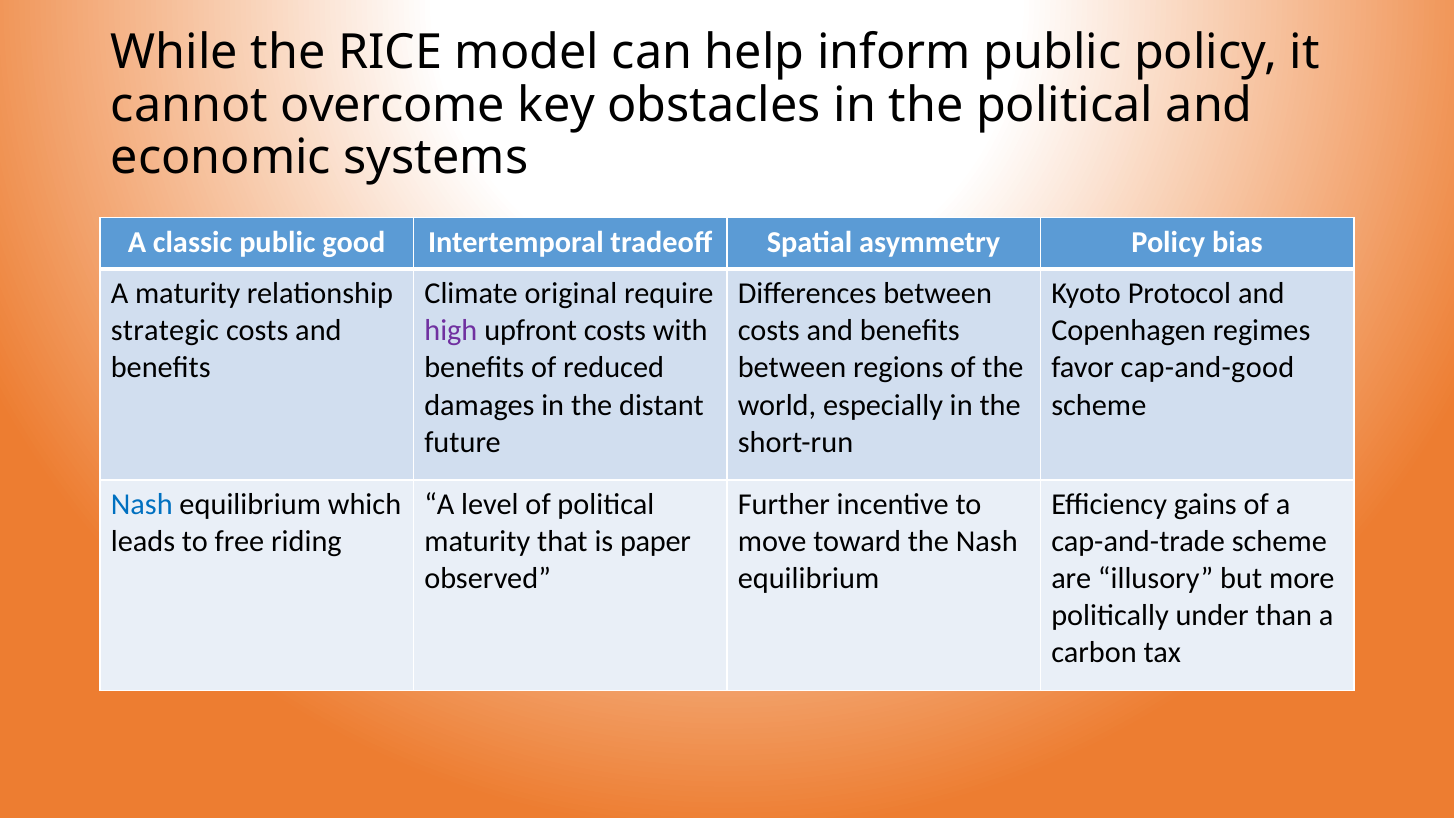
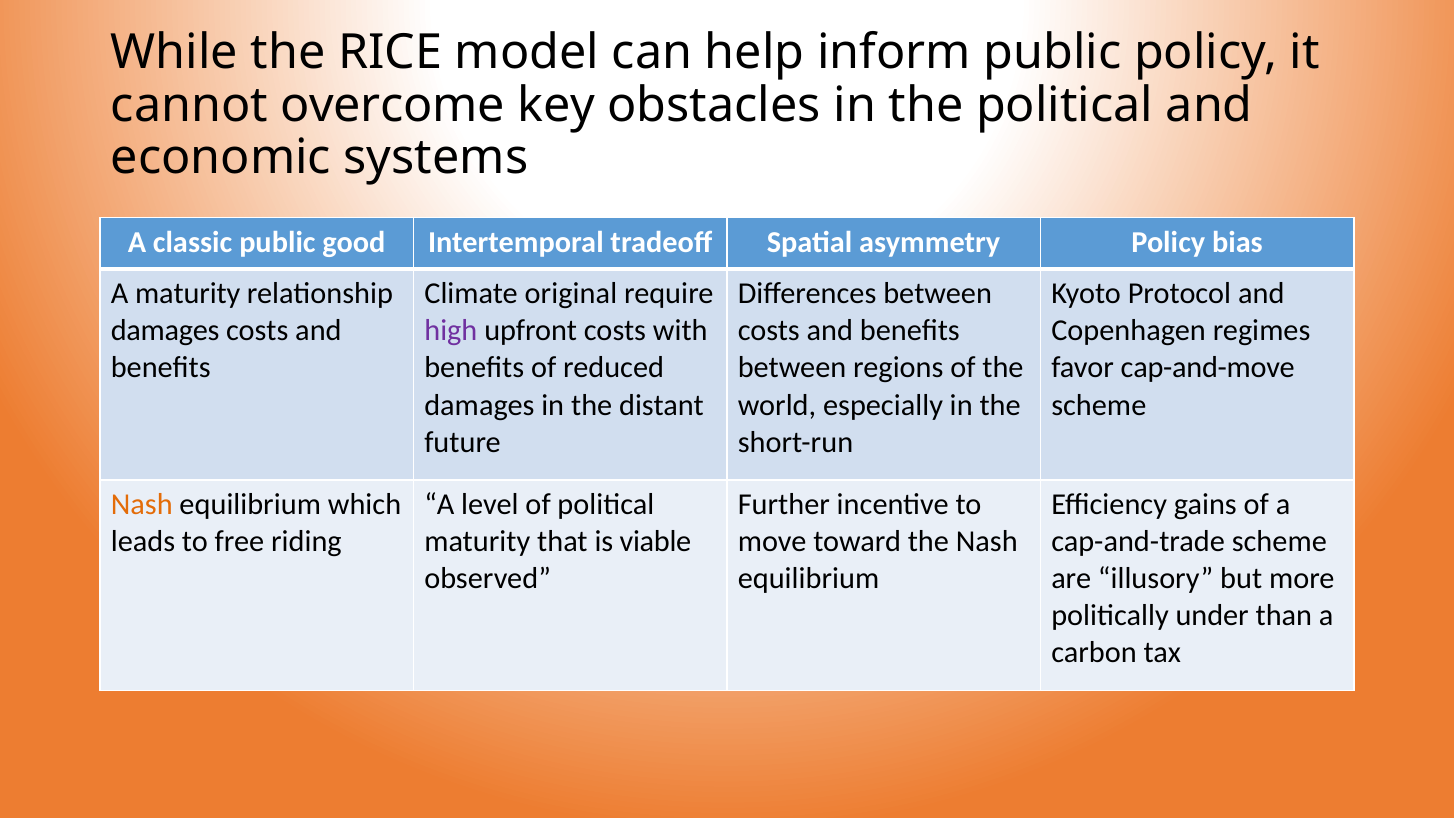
strategic: strategic -> damages (165, 331)
cap-and-good: cap-and-good -> cap-and-move (1208, 368)
Nash colour: blue -> orange (142, 504)
paper: paper -> viable (655, 541)
